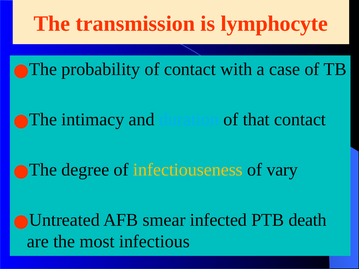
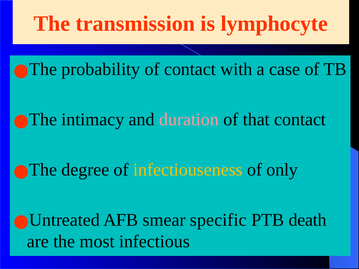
duration colour: light blue -> pink (189, 120)
vary: vary -> only (282, 170)
infected: infected -> specific (218, 220)
